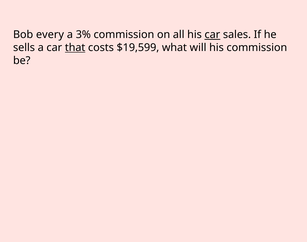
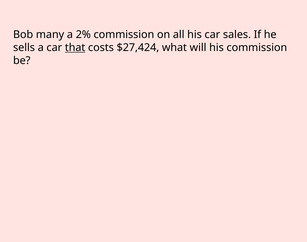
every: every -> many (50, 35)
3%: 3% -> 2% (83, 35)
car underline: present -> none (212, 35)
$19,599: $19,599 -> $27,424 (138, 48)
